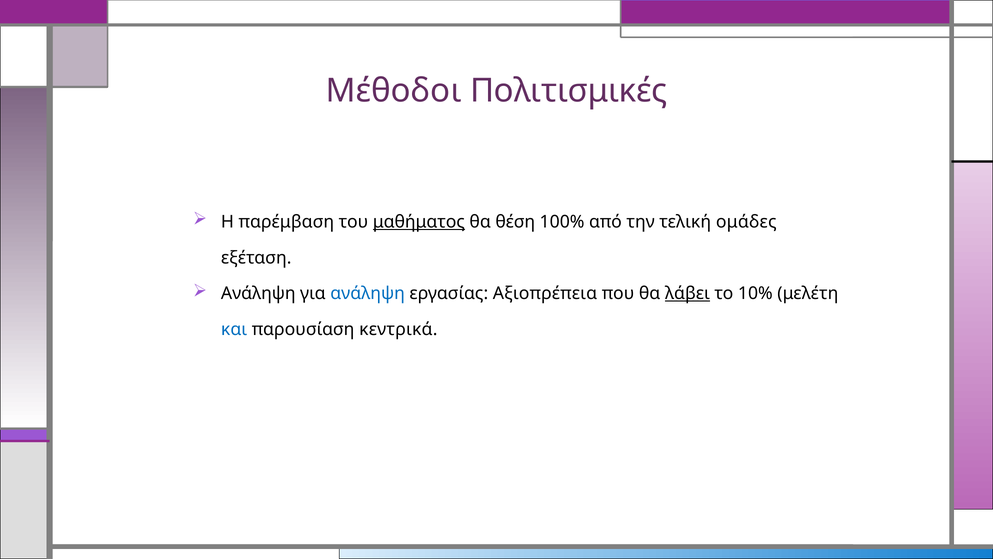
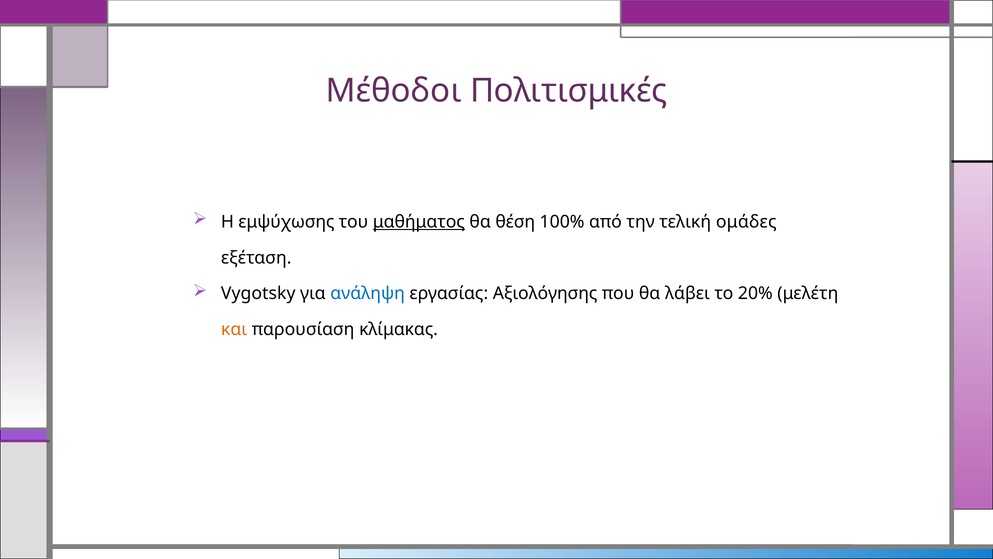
παρέμβαση: παρέμβαση -> εμψύχωσης (286, 222)
Ανάληψη: Ανάληψη -> Vygotsky (258, 293)
Αξιοπρέπεια: Αξιοπρέπεια -> Αξιολόγησης (545, 293)
λάβει underline: present -> none (687, 293)
10%: 10% -> 20% (755, 293)
και colour: blue -> orange (234, 329)
κεντρικά: κεντρικά -> κλίμακας (399, 329)
